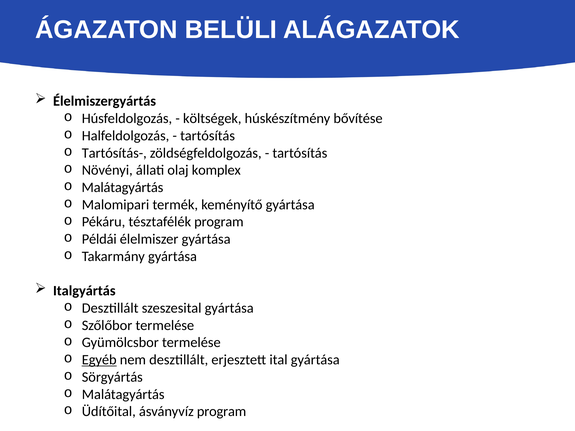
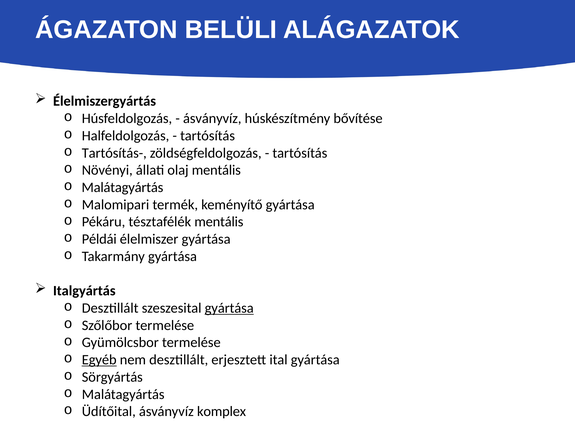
költségek: költségek -> ásványvíz (212, 119)
olaj komplex: komplex -> mentális (216, 170)
tésztafélék program: program -> mentális (219, 222)
gyártása underline: none -> present (229, 308)
ásványvíz program: program -> komplex (222, 412)
